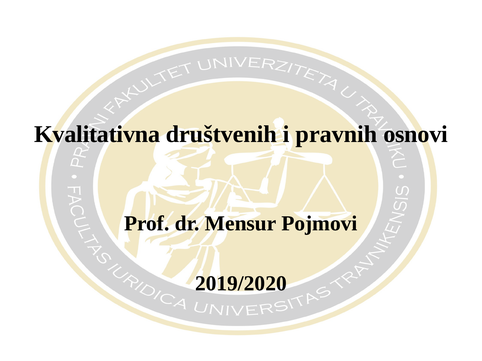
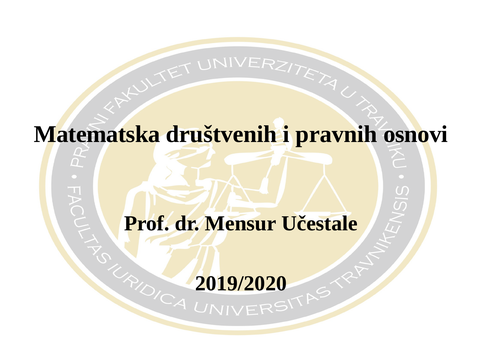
Kvalitativna: Kvalitativna -> Matematska (97, 135)
Pojmovi: Pojmovi -> Učestale (319, 224)
